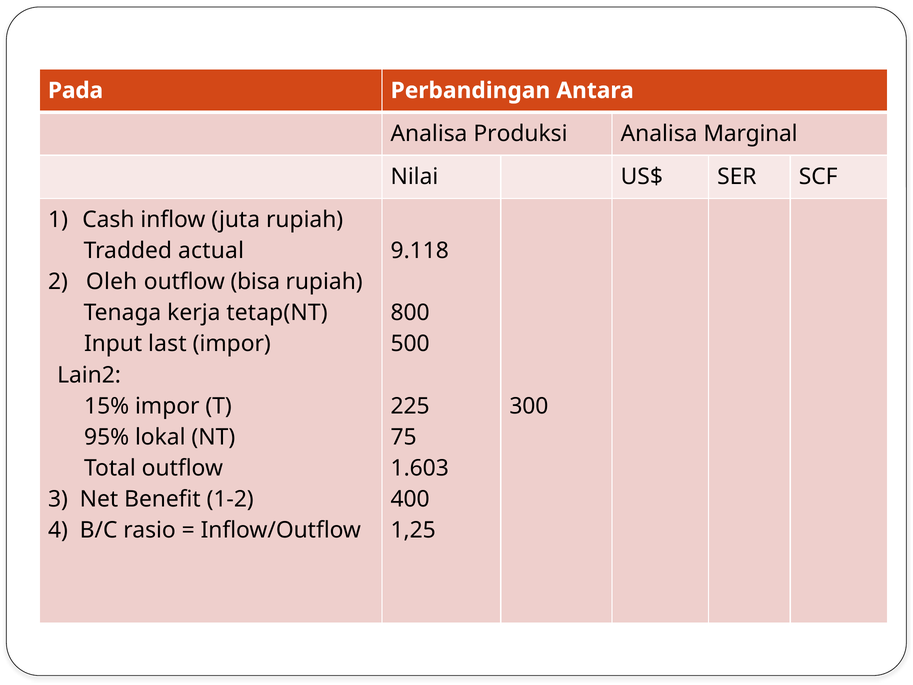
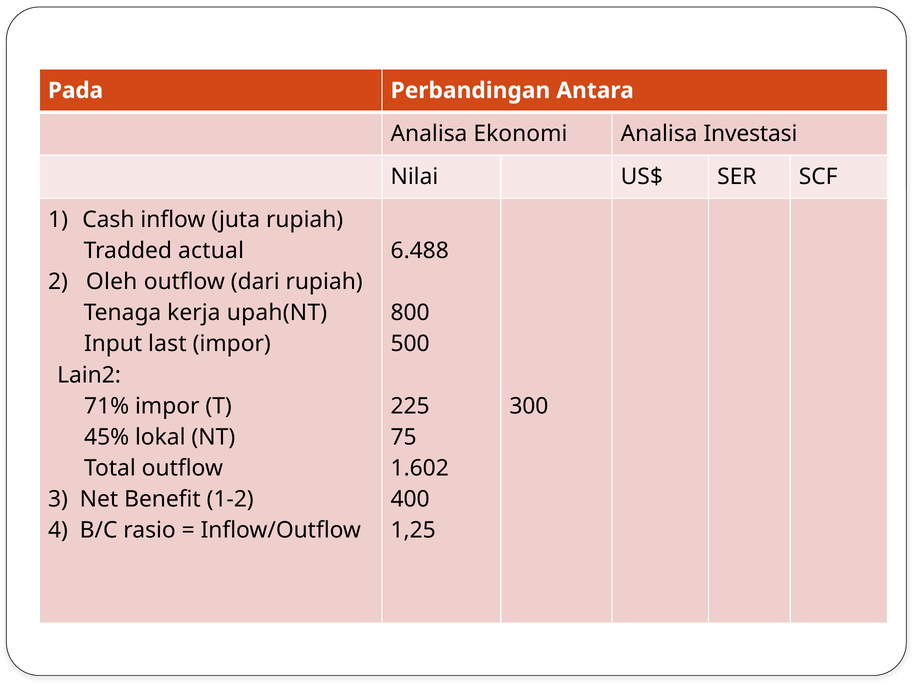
Produksi: Produksi -> Ekonomi (520, 134)
Marginal: Marginal -> Investasi (750, 134)
9.118: 9.118 -> 6.488 (420, 251)
bisa: bisa -> dari (255, 282)
tetap(NT: tetap(NT -> upah(NT (277, 313)
15%: 15% -> 71% (107, 406)
95%: 95% -> 45% (107, 437)
1.603: 1.603 -> 1.602 (420, 468)
